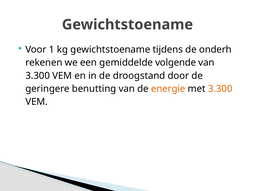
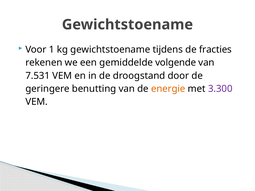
onderh: onderh -> fracties (215, 50)
3.300: 3.300 -> 7.531 (38, 76)
3.300 colour: orange -> purple (220, 89)
